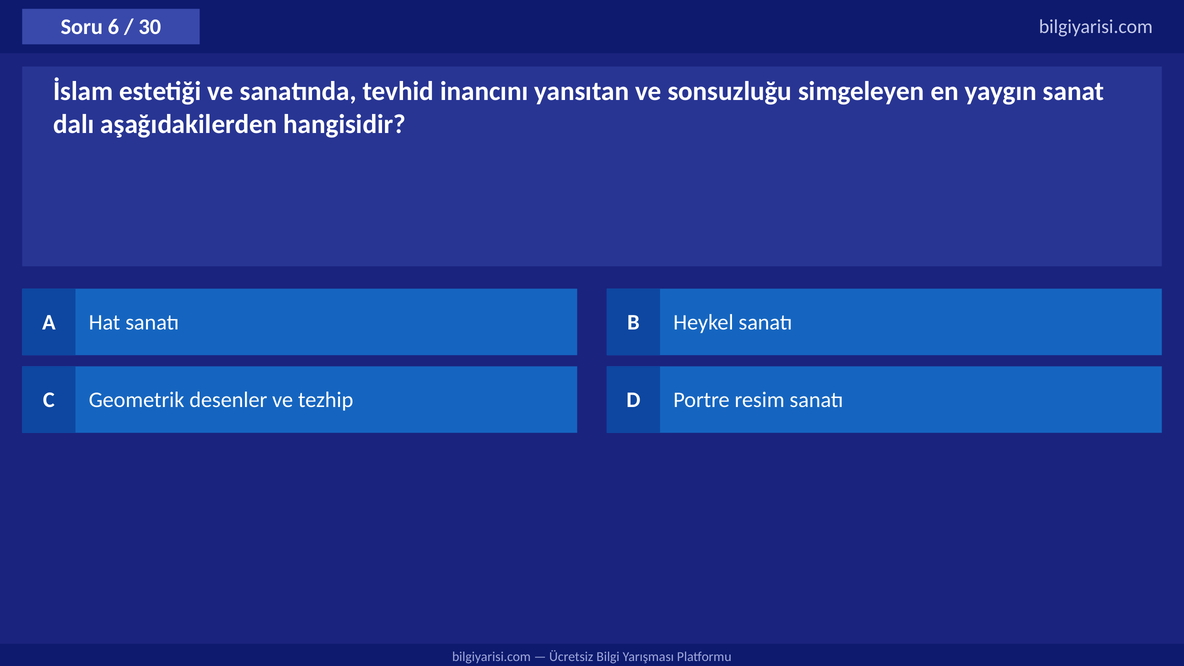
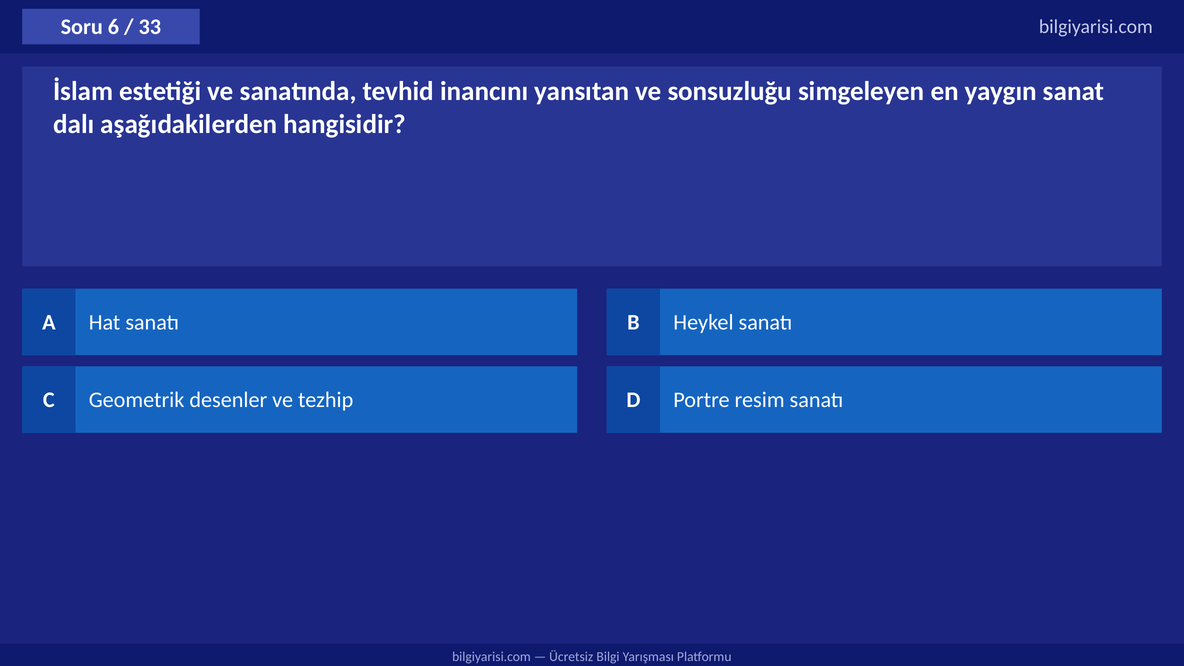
30: 30 -> 33 (150, 27)
